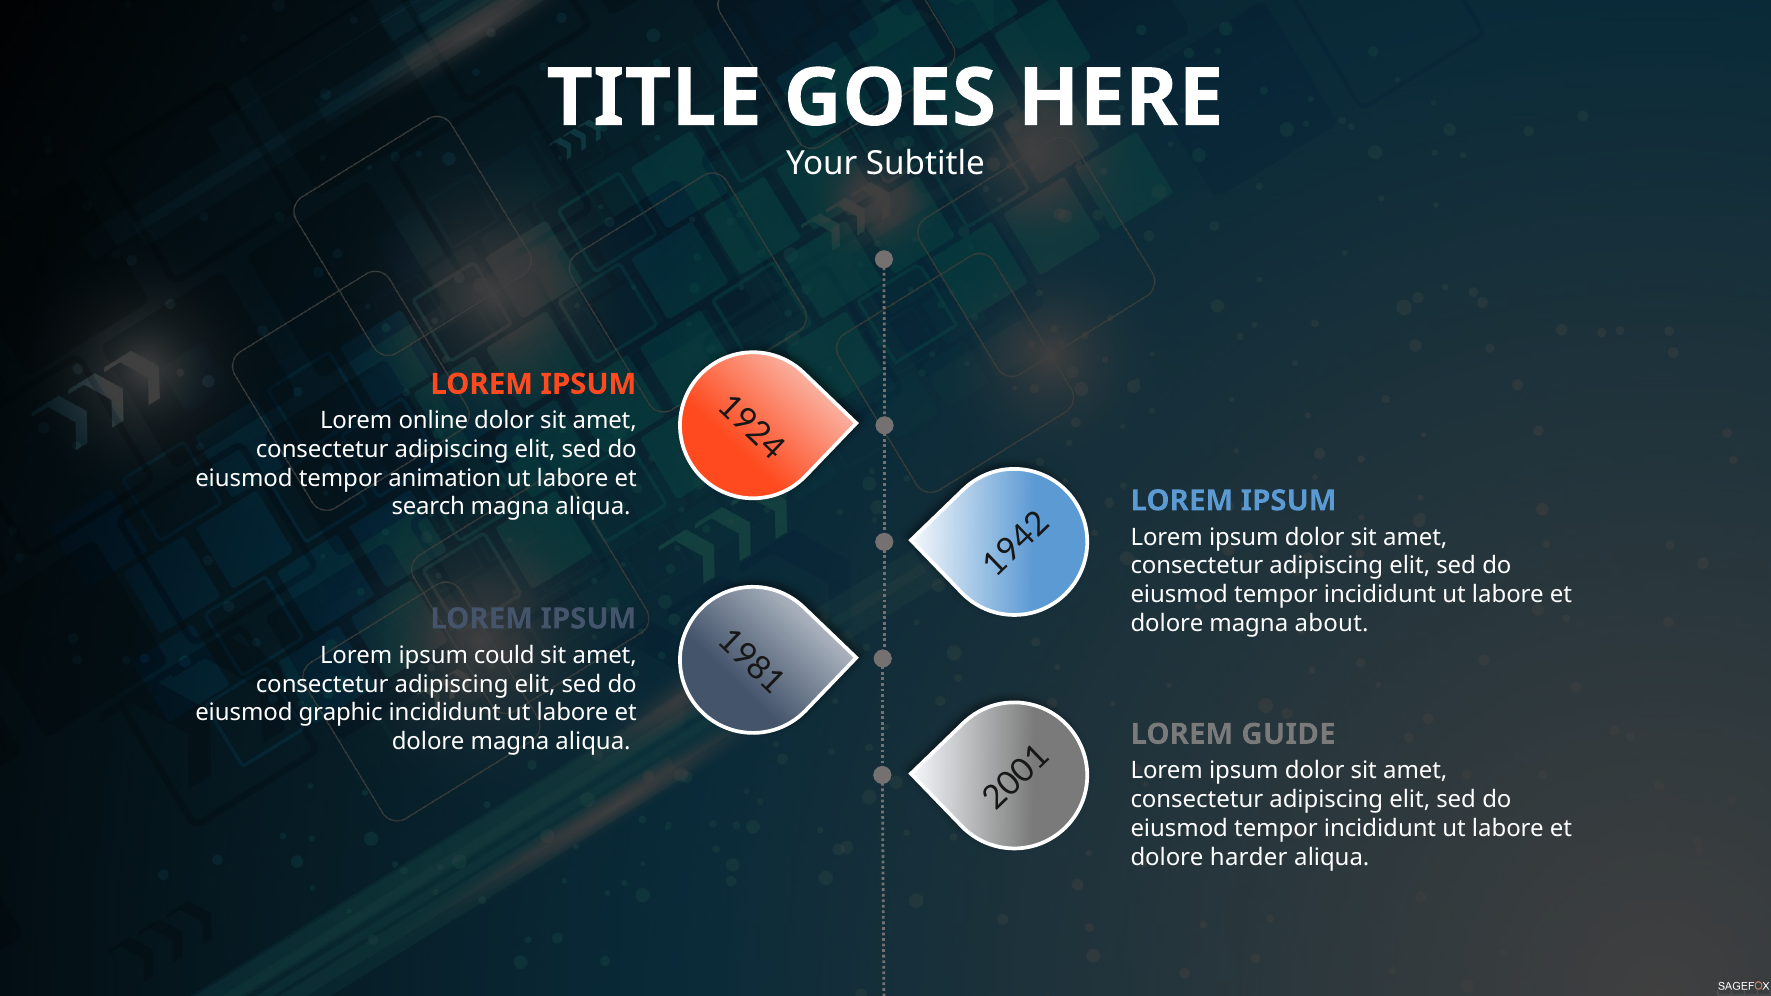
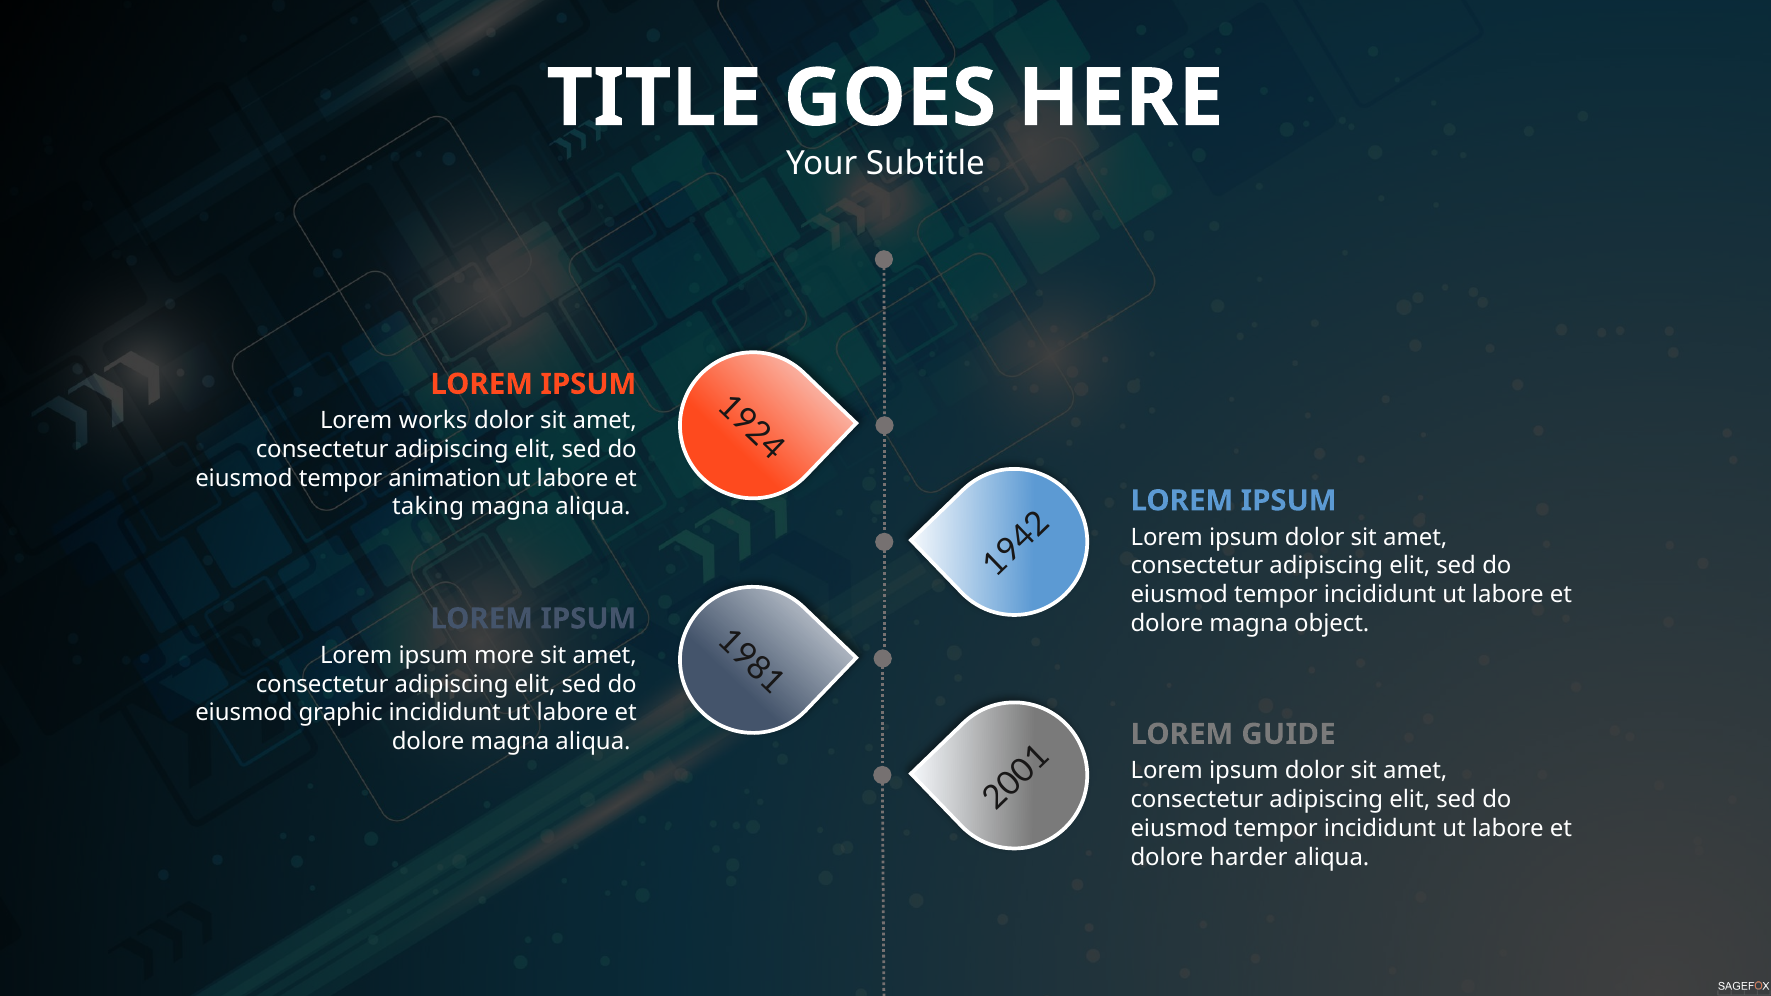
online: online -> works (433, 421)
search: search -> taking (428, 507)
about: about -> object (1332, 624)
could: could -> more (504, 655)
